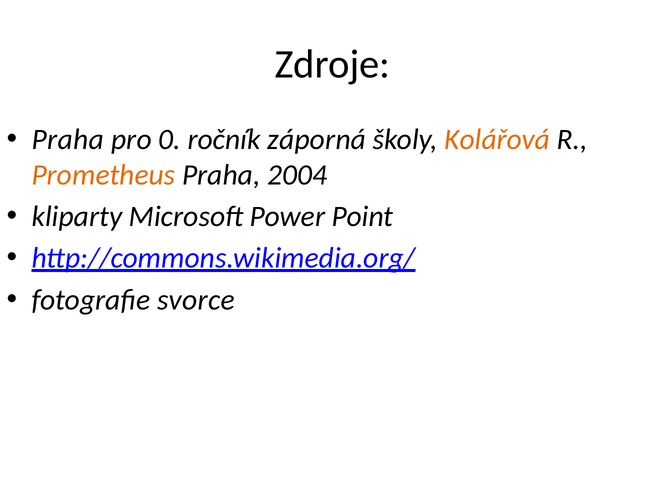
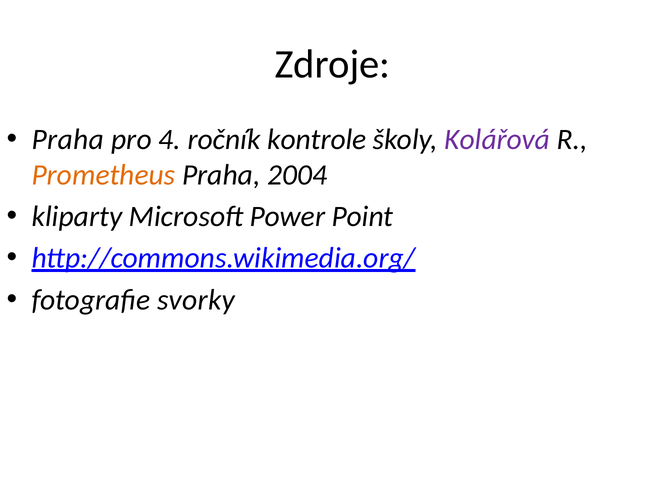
0: 0 -> 4 (170, 140)
záporná: záporná -> kontrole (317, 140)
Kolářová colour: orange -> purple (497, 140)
svorce: svorce -> svorky (196, 300)
